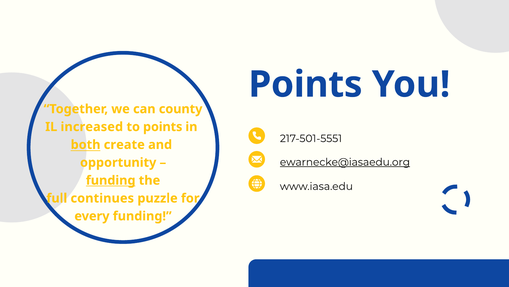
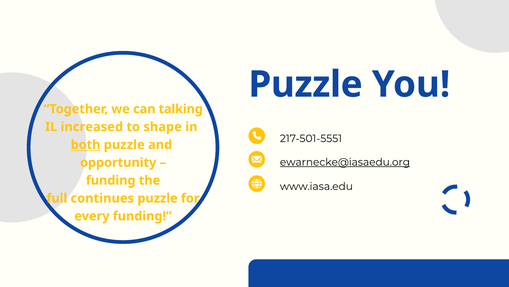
Points: Points -> Puzzle (306, 84)
county: county -> talking (181, 109)
to points: points -> shape (163, 127)
both create: create -> puzzle (124, 144)
funding underline: present -> none (111, 180)
